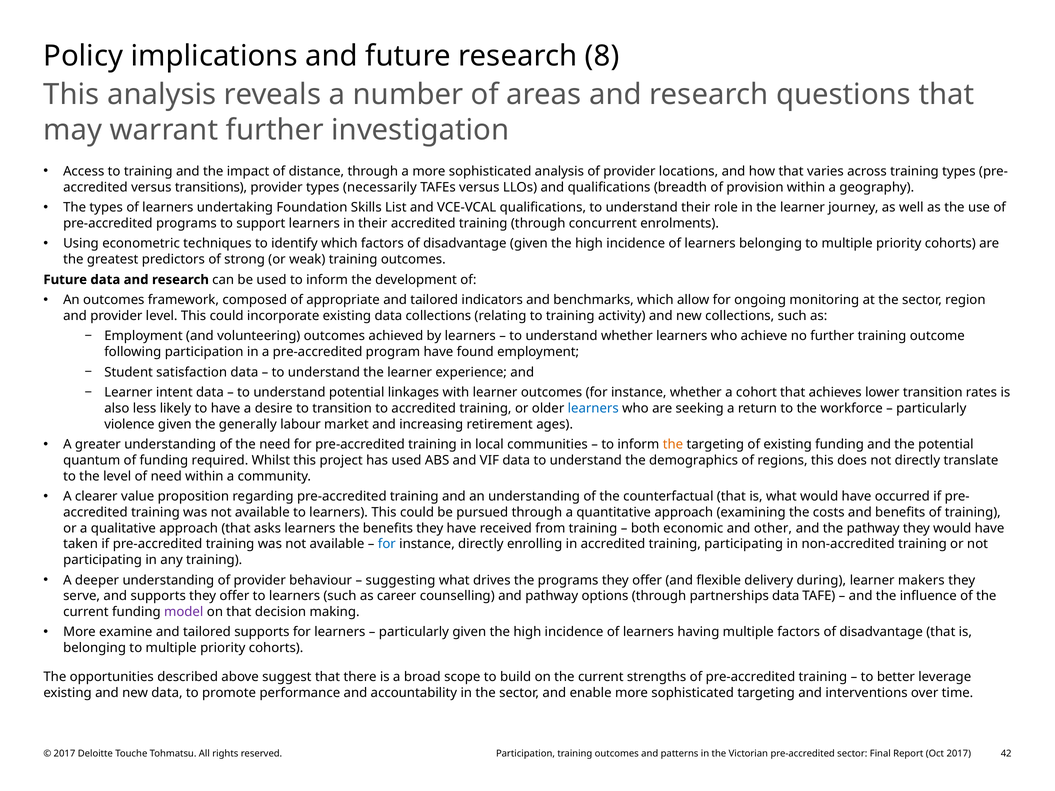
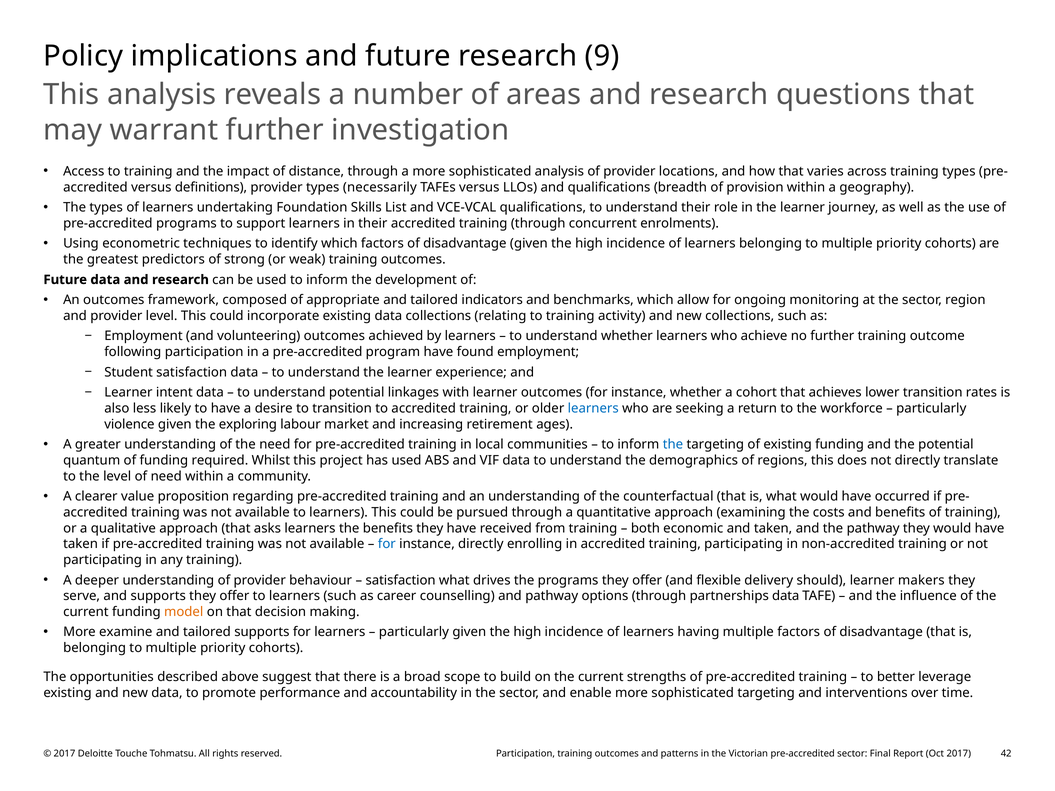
8: 8 -> 9 (602, 56)
transitions: transitions -> definitions (211, 187)
generally: generally -> exploring (248, 424)
the colour: orange -> blue (673, 445)
and other: other -> taken (773, 528)
suggesting: suggesting -> satisfaction (401, 580)
during: during -> should (821, 580)
model colour: purple -> orange (184, 612)
